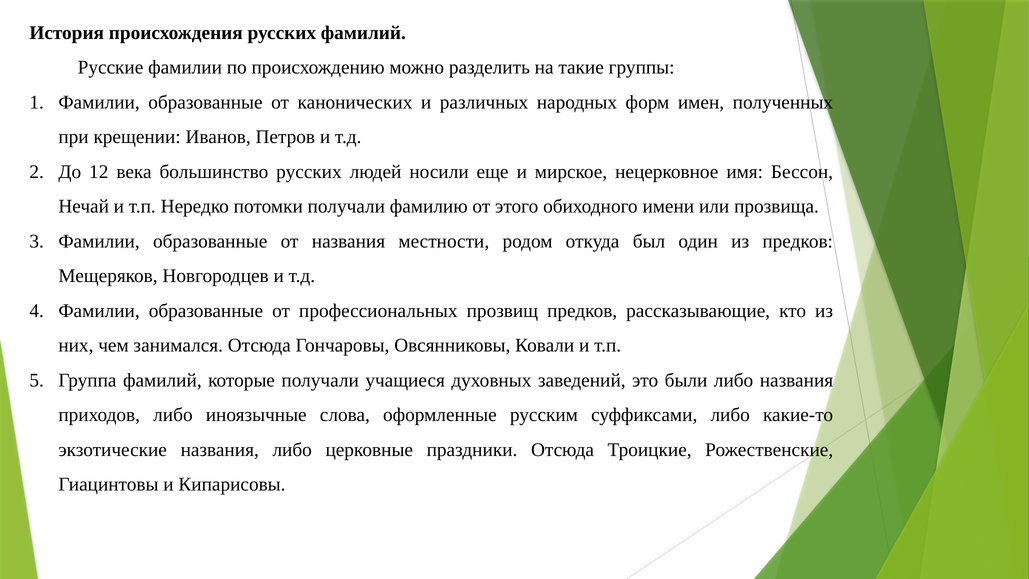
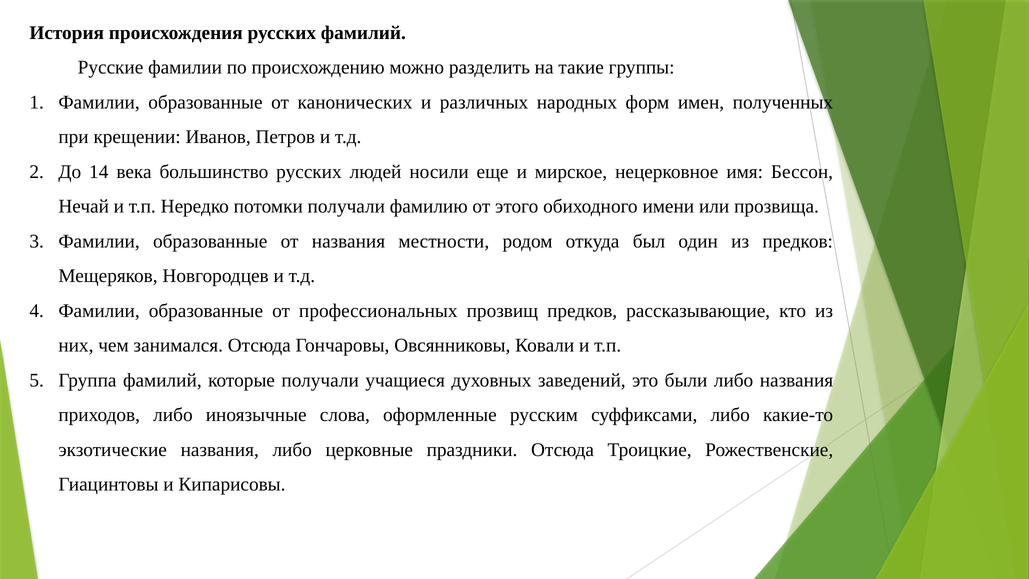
12: 12 -> 14 (99, 172)
